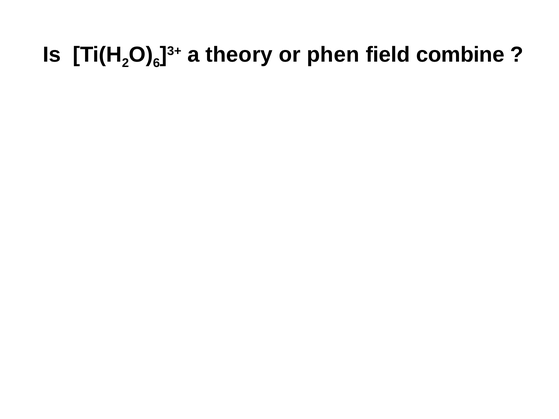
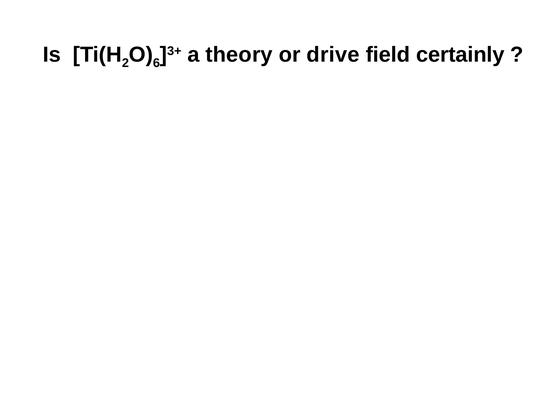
phen: phen -> drive (333, 55)
combine: combine -> certainly (460, 55)
